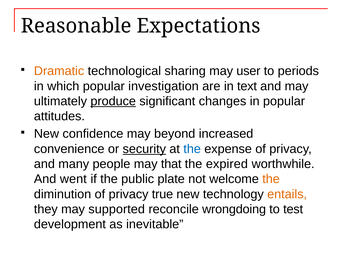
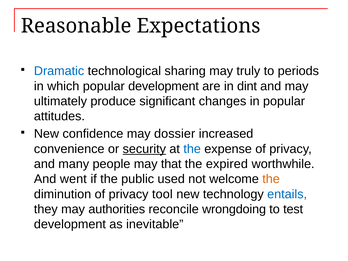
Dramatic colour: orange -> blue (59, 71)
user: user -> truly (248, 71)
popular investigation: investigation -> development (164, 86)
text: text -> dint (247, 86)
produce underline: present -> none (113, 101)
beyond: beyond -> dossier (175, 134)
plate: plate -> used (171, 179)
true: true -> tool (162, 194)
entails colour: orange -> blue (287, 194)
supported: supported -> authorities (117, 209)
